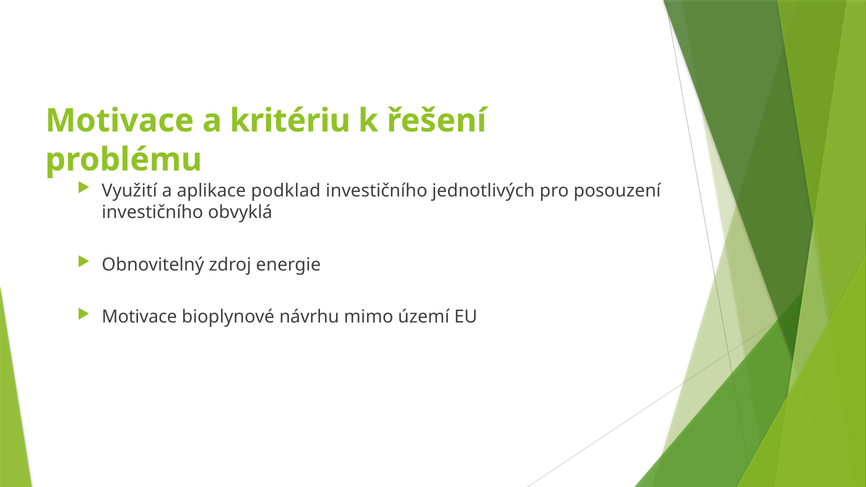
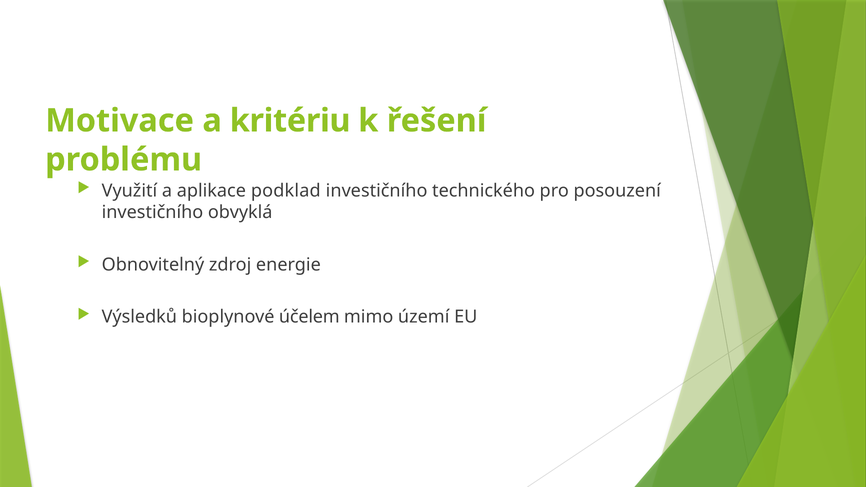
jednotlivých: jednotlivých -> technického (484, 191)
Motivace: Motivace -> Výsledků (139, 317)
návrhu: návrhu -> účelem (309, 317)
